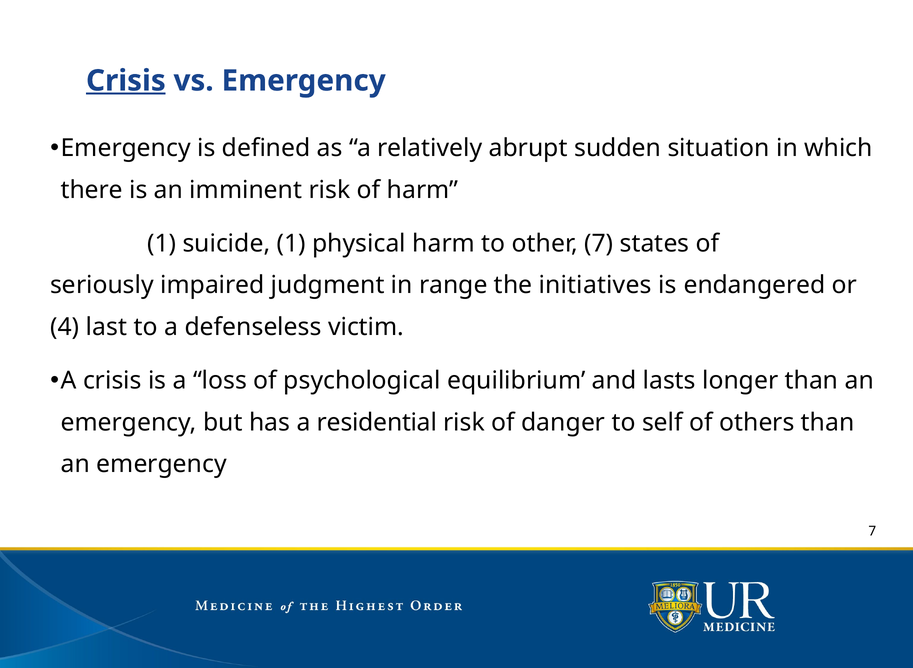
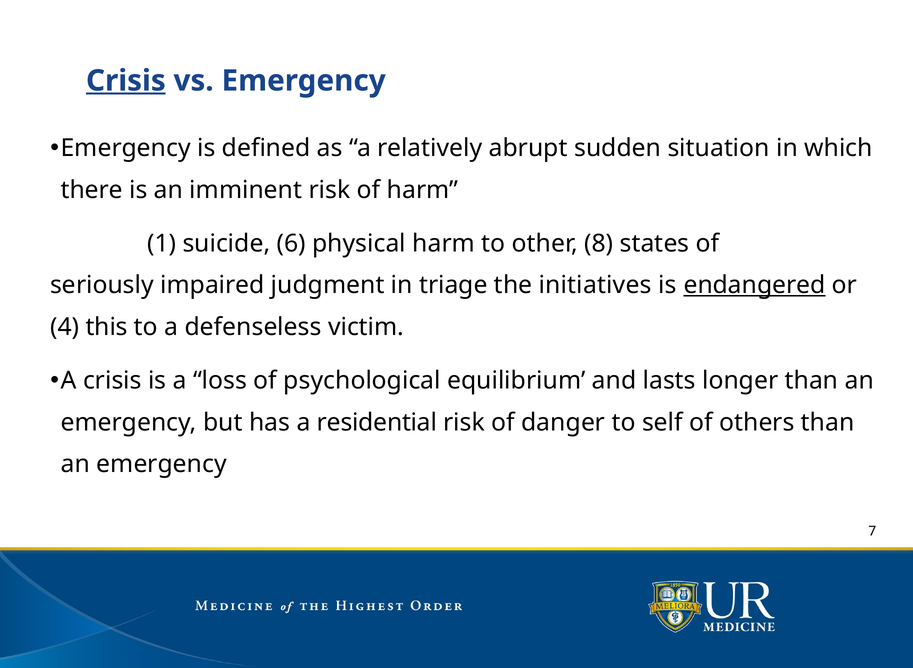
suicide 1: 1 -> 6 (291, 244)
other 7: 7 -> 8 (599, 244)
range: range -> triage (453, 285)
endangered underline: none -> present (755, 285)
last: last -> this (107, 327)
